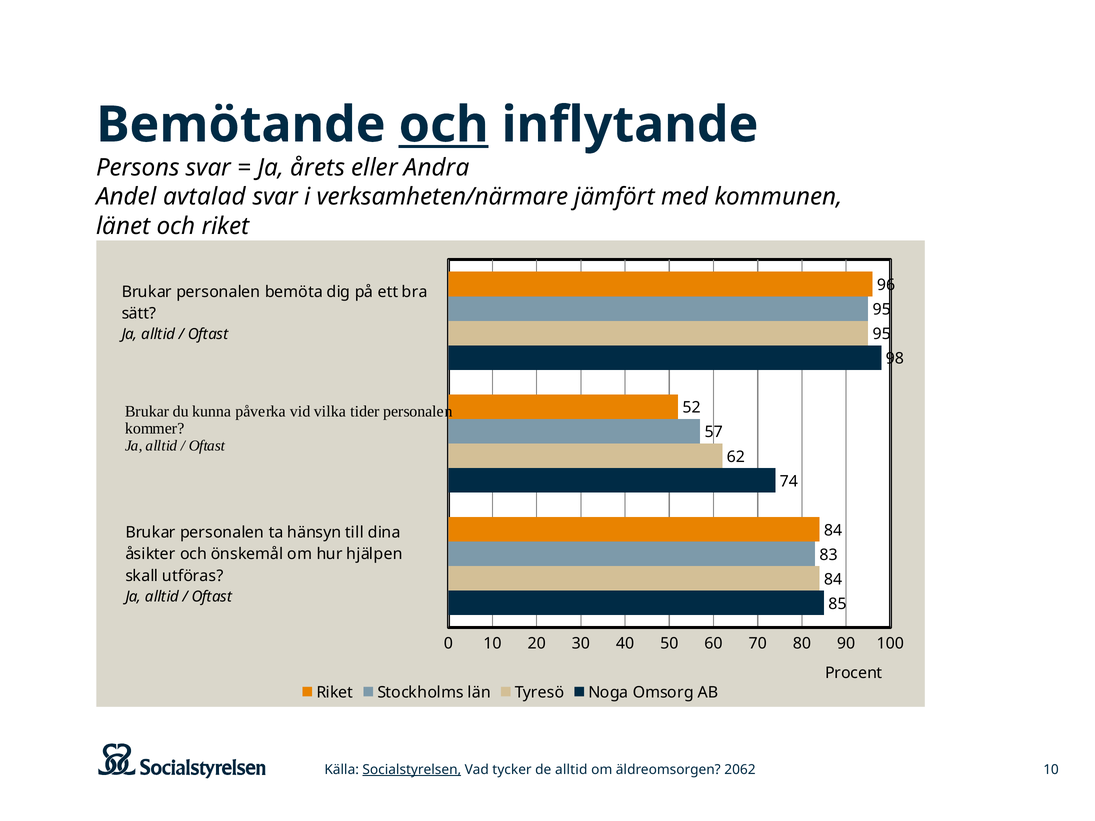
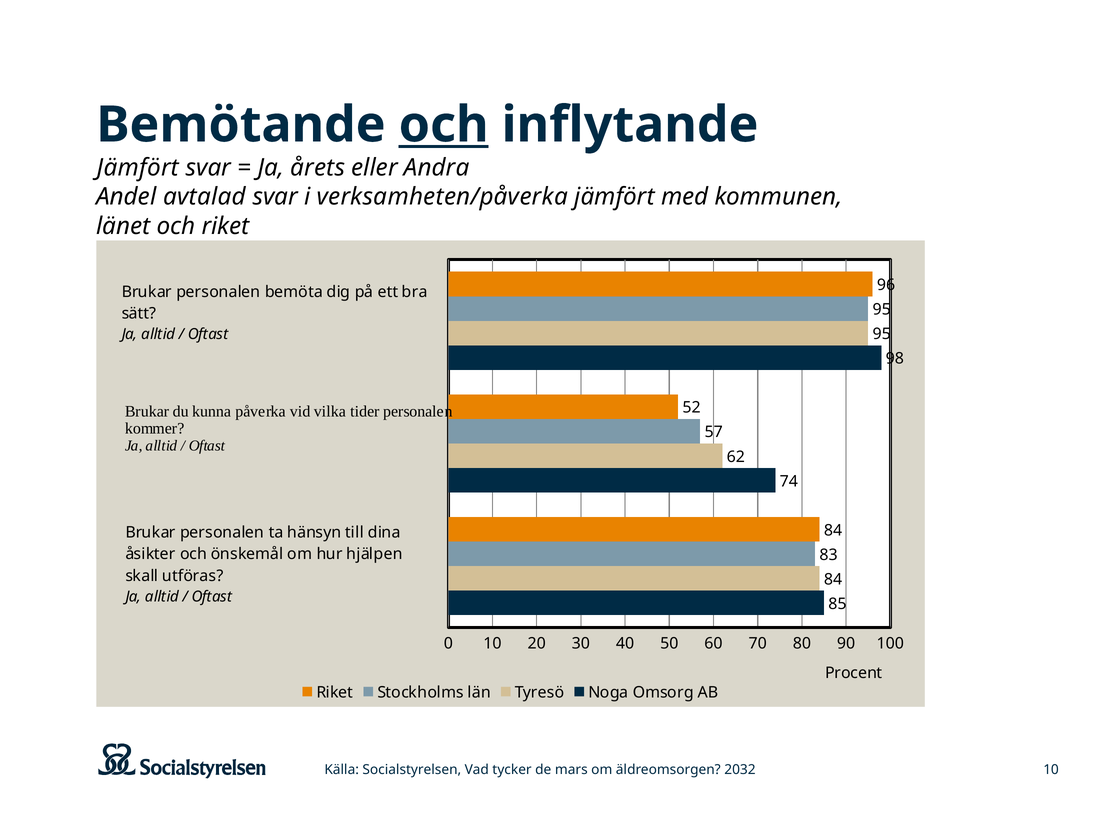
Persons: Persons -> Jämfört (138, 168)
verksamheten/närmare: verksamheten/närmare -> verksamheten/påverka (442, 197)
Socialstyrelsen underline: present -> none (412, 770)
de alltid: alltid -> mars (571, 770)
2062: 2062 -> 2032 (740, 770)
